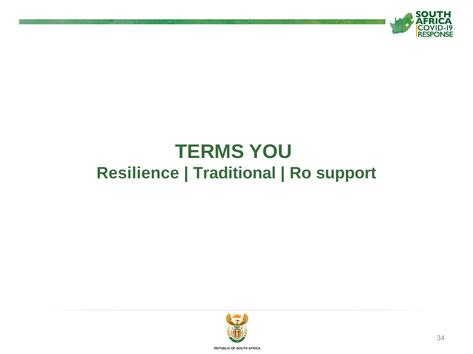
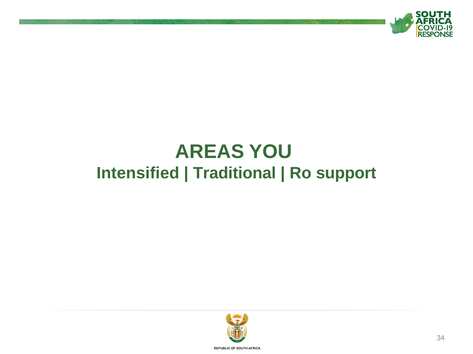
TERMS: TERMS -> AREAS (210, 152)
Resilience: Resilience -> Intensified (138, 173)
